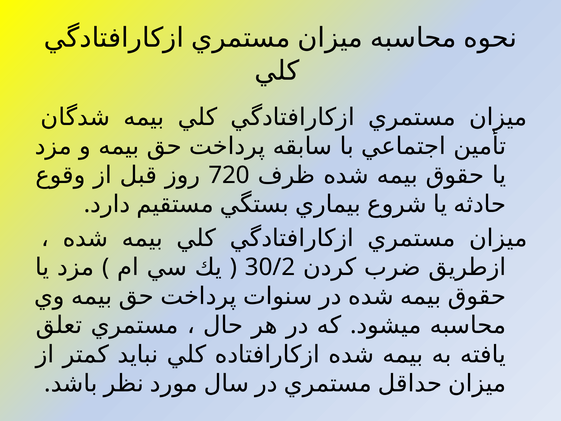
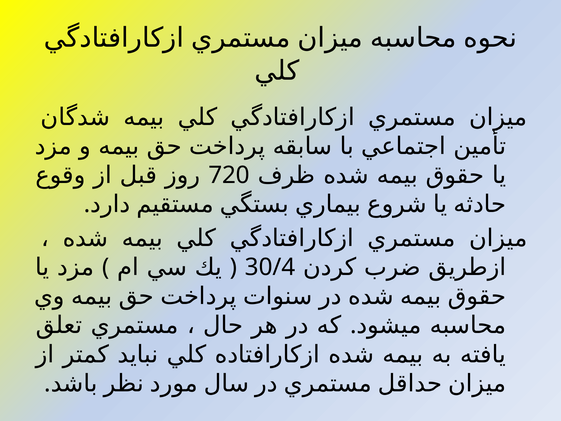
30/2: 30/2 -> 30/4 (270, 267)
